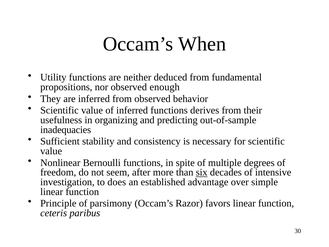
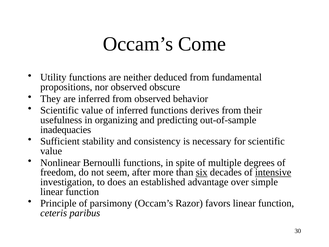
When: When -> Come (202, 44)
enough: enough -> obscure (165, 87)
intensive underline: none -> present (273, 172)
